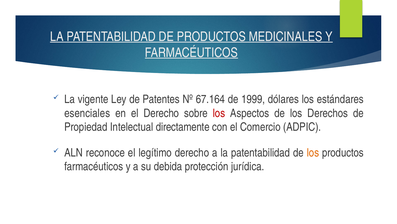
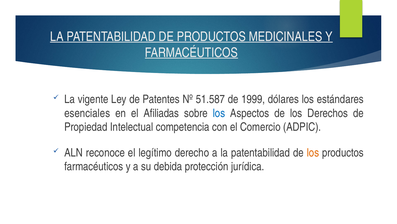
67.164: 67.164 -> 51.587 (210, 99)
el Derecho: Derecho -> Afiliadas (161, 113)
los colour: red -> blue (219, 113)
directamente: directamente -> competencia (183, 127)
